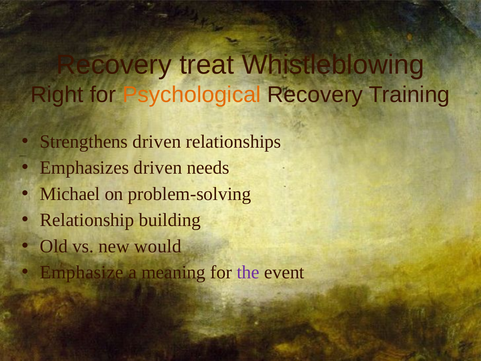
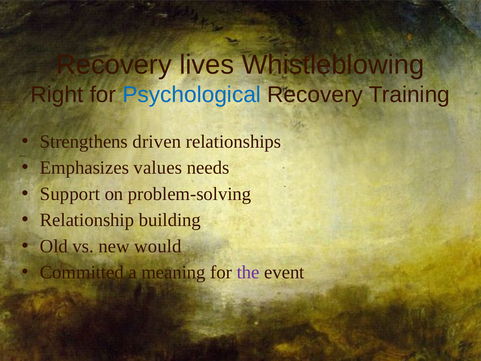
treat: treat -> lives (207, 65)
Psychological colour: orange -> blue (192, 94)
Emphasizes driven: driven -> values (158, 168)
Michael: Michael -> Support (70, 194)
Emphasize: Emphasize -> Committed (82, 272)
